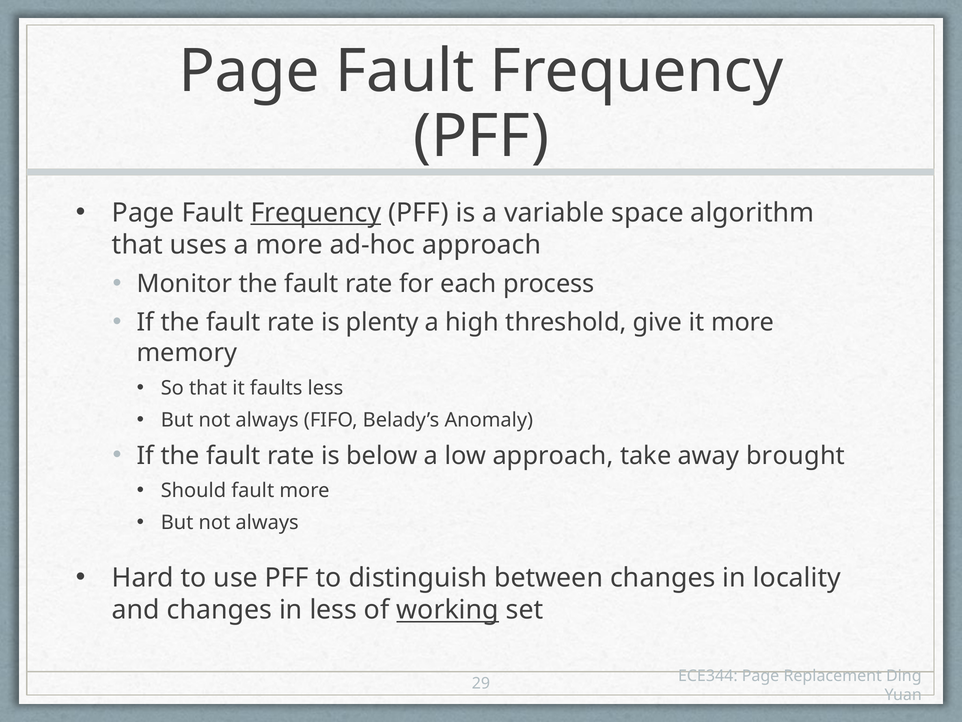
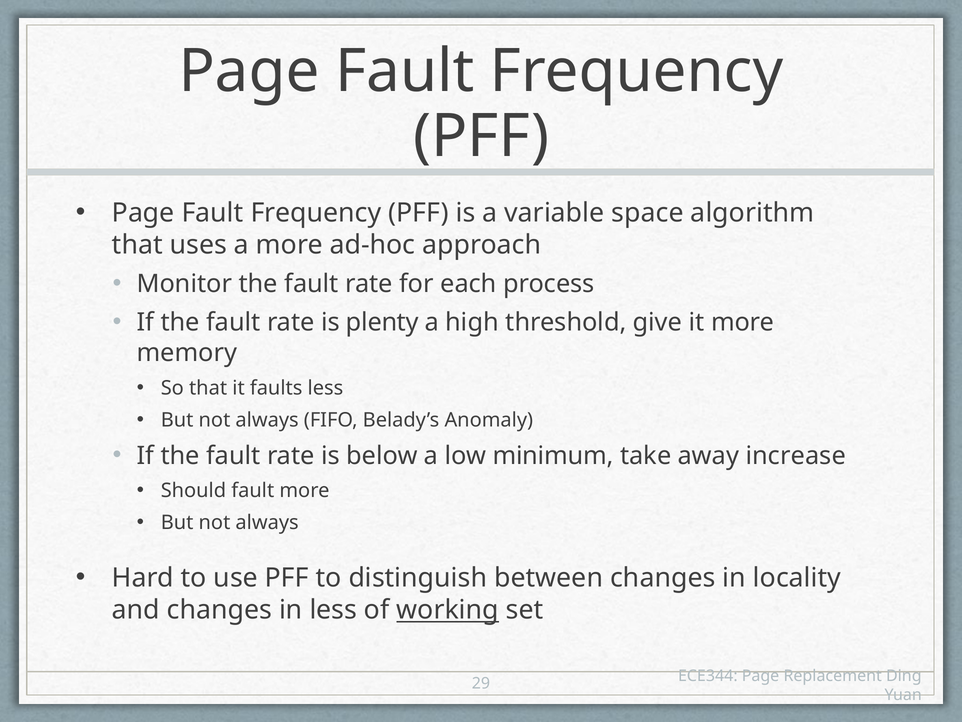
Frequency underline: present -> none (316, 213)
low approach: approach -> minimum (553, 455)
brought: brought -> increase (796, 455)
